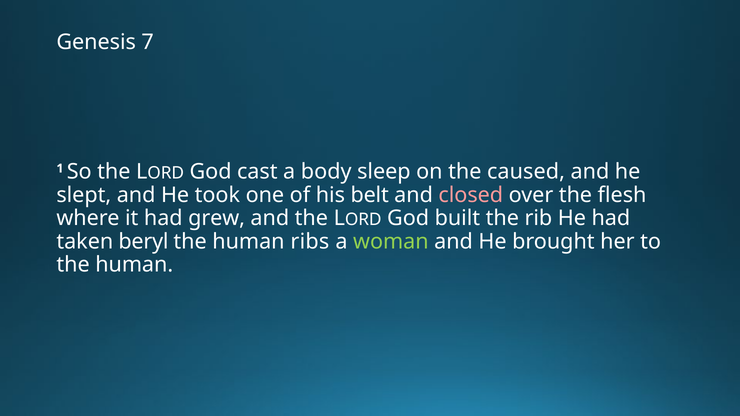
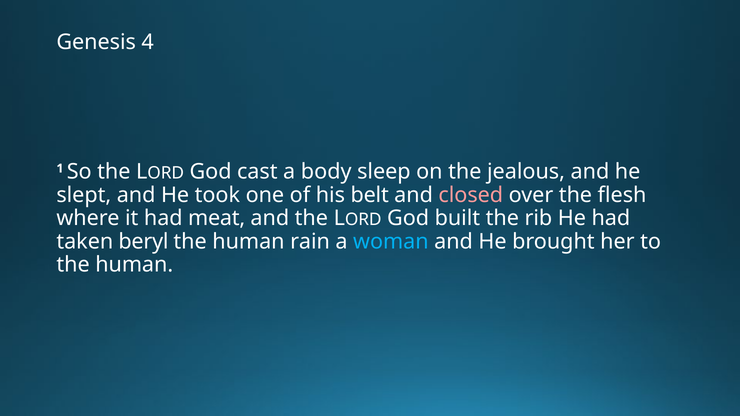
7: 7 -> 4 (148, 42)
caused: caused -> jealous (526, 172)
grew: grew -> meat (217, 218)
ribs: ribs -> rain (310, 242)
woman colour: light green -> light blue (391, 242)
